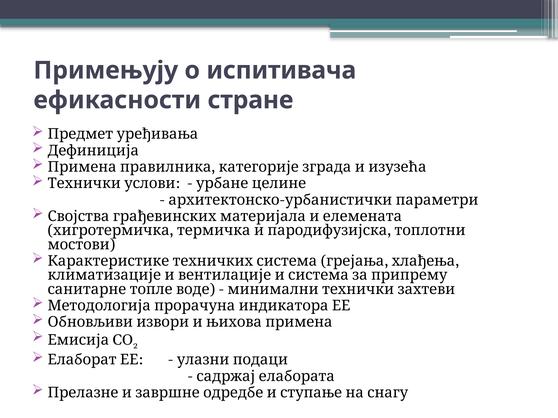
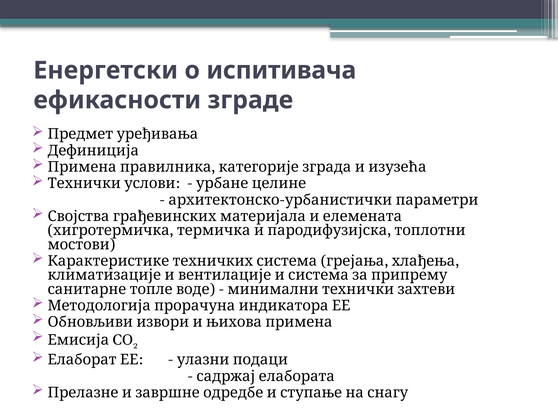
Примењују: Примењују -> Енергетски (106, 70)
стране: стране -> зграде (250, 100)
